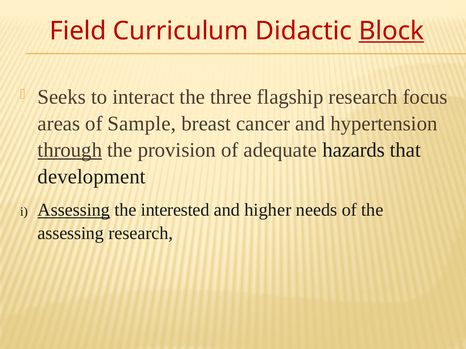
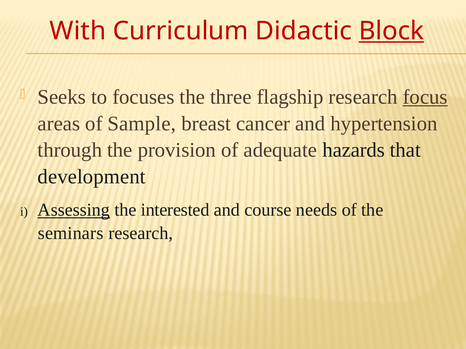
Field: Field -> With (78, 31)
interact: interact -> focuses (143, 97)
focus underline: none -> present (425, 97)
through underline: present -> none (70, 150)
higher: higher -> course (268, 210)
assessing: assessing -> seminars (71, 234)
